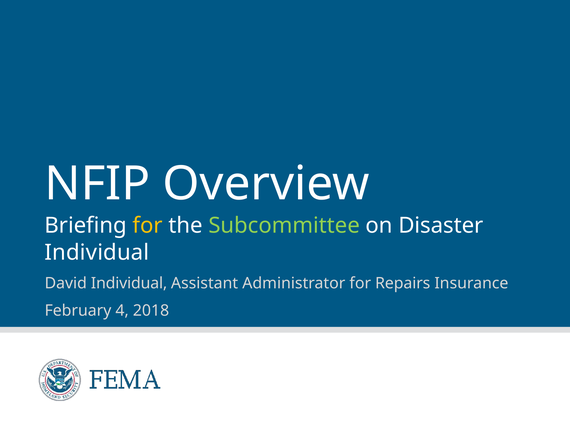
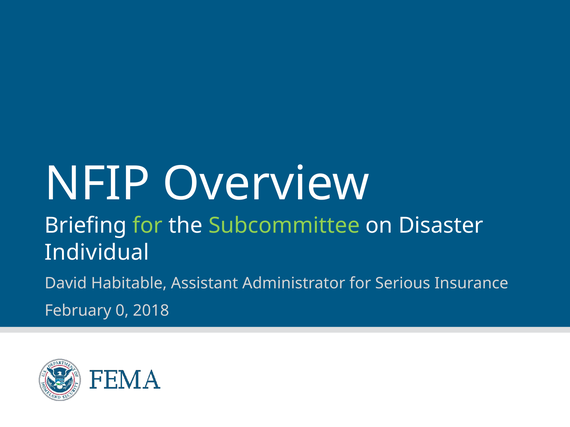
for colour: yellow -> light green (148, 226)
David Individual: Individual -> Habitable (129, 283)
Repairs: Repairs -> Serious (403, 283)
4: 4 -> 0 (122, 311)
